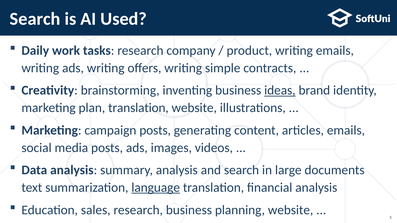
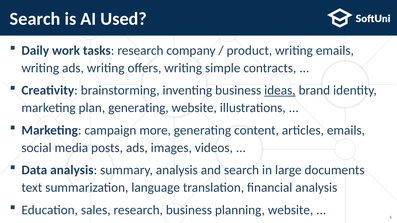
plan translation: translation -> generating (138, 108)
campaign posts: posts -> more (155, 130)
language underline: present -> none (156, 188)
